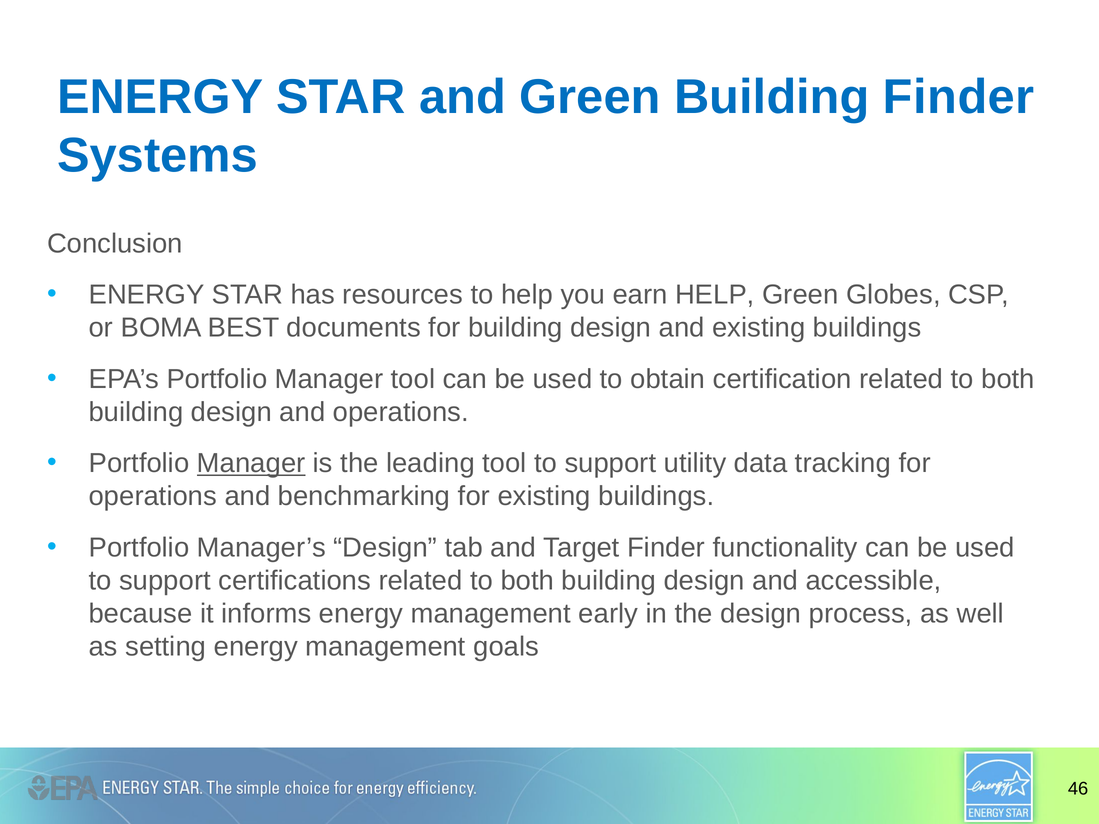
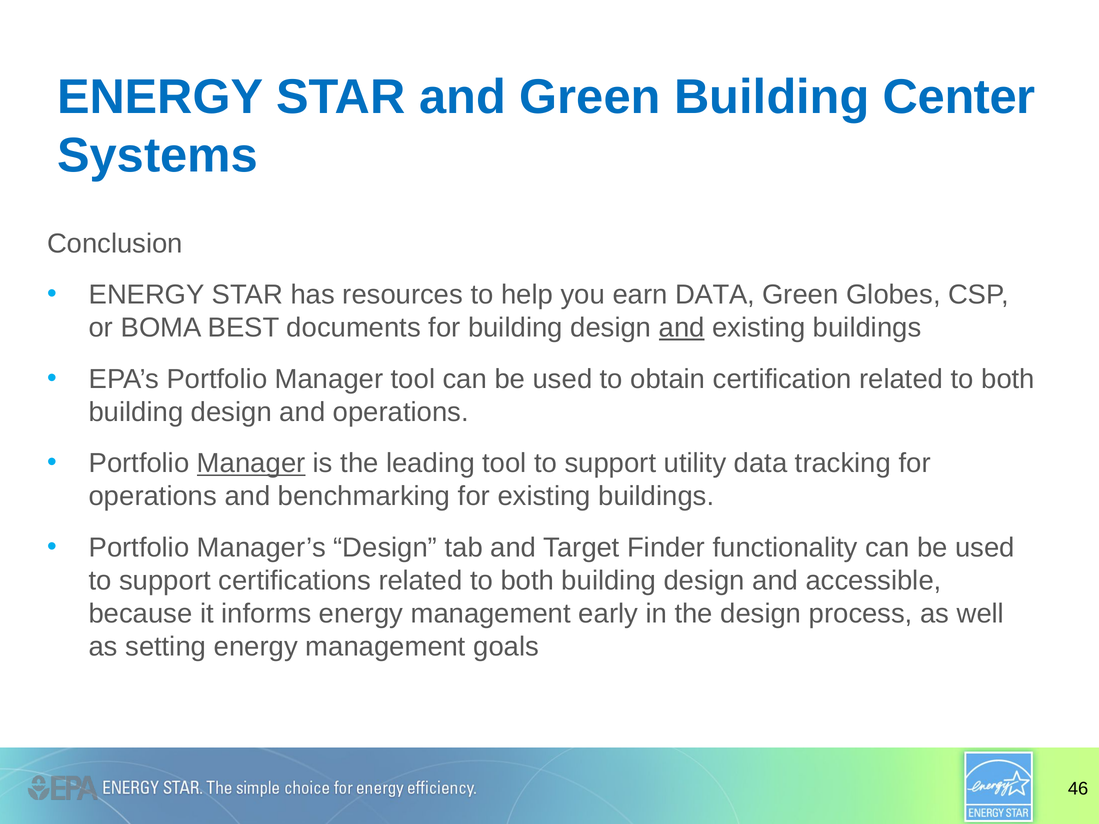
Building Finder: Finder -> Center (959, 97)
earn HELP: HELP -> DATA (715, 295)
and underline: none -> present (682, 328)
